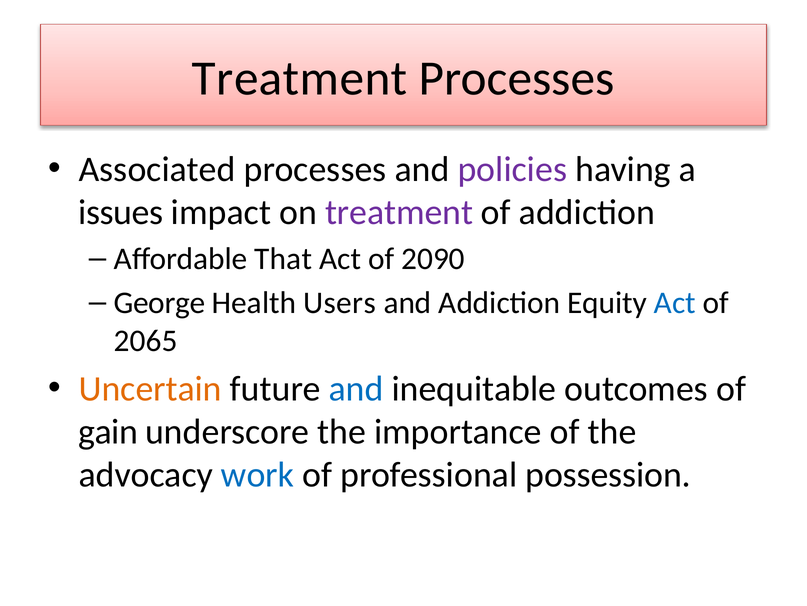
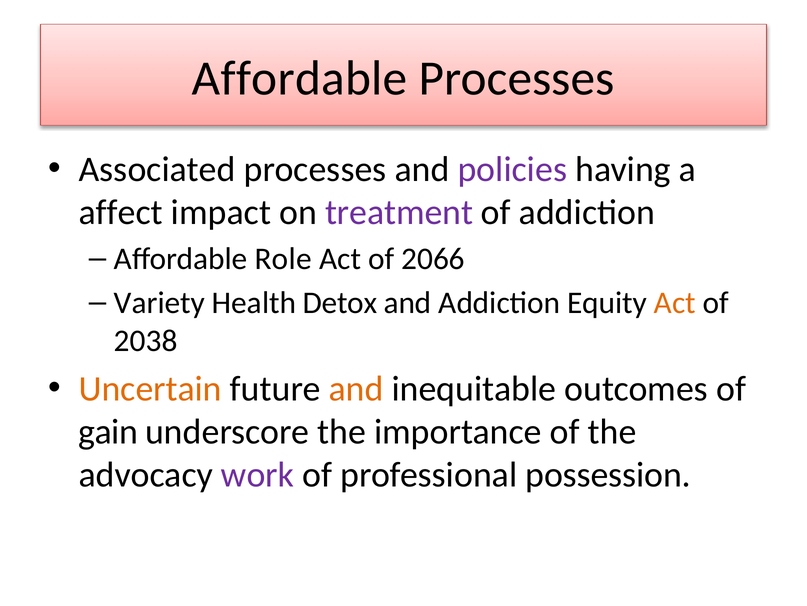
Treatment: Treatment -> Affordable (300, 78)
issues: issues -> affect (121, 212)
That: That -> Role (283, 259)
2090: 2090 -> 2066 (433, 259)
George: George -> Variety (159, 303)
Users: Users -> Detox (340, 303)
Act colour: blue -> orange (675, 303)
2065: 2065 -> 2038 (146, 340)
and colour: blue -> orange (356, 388)
work colour: blue -> purple (258, 474)
